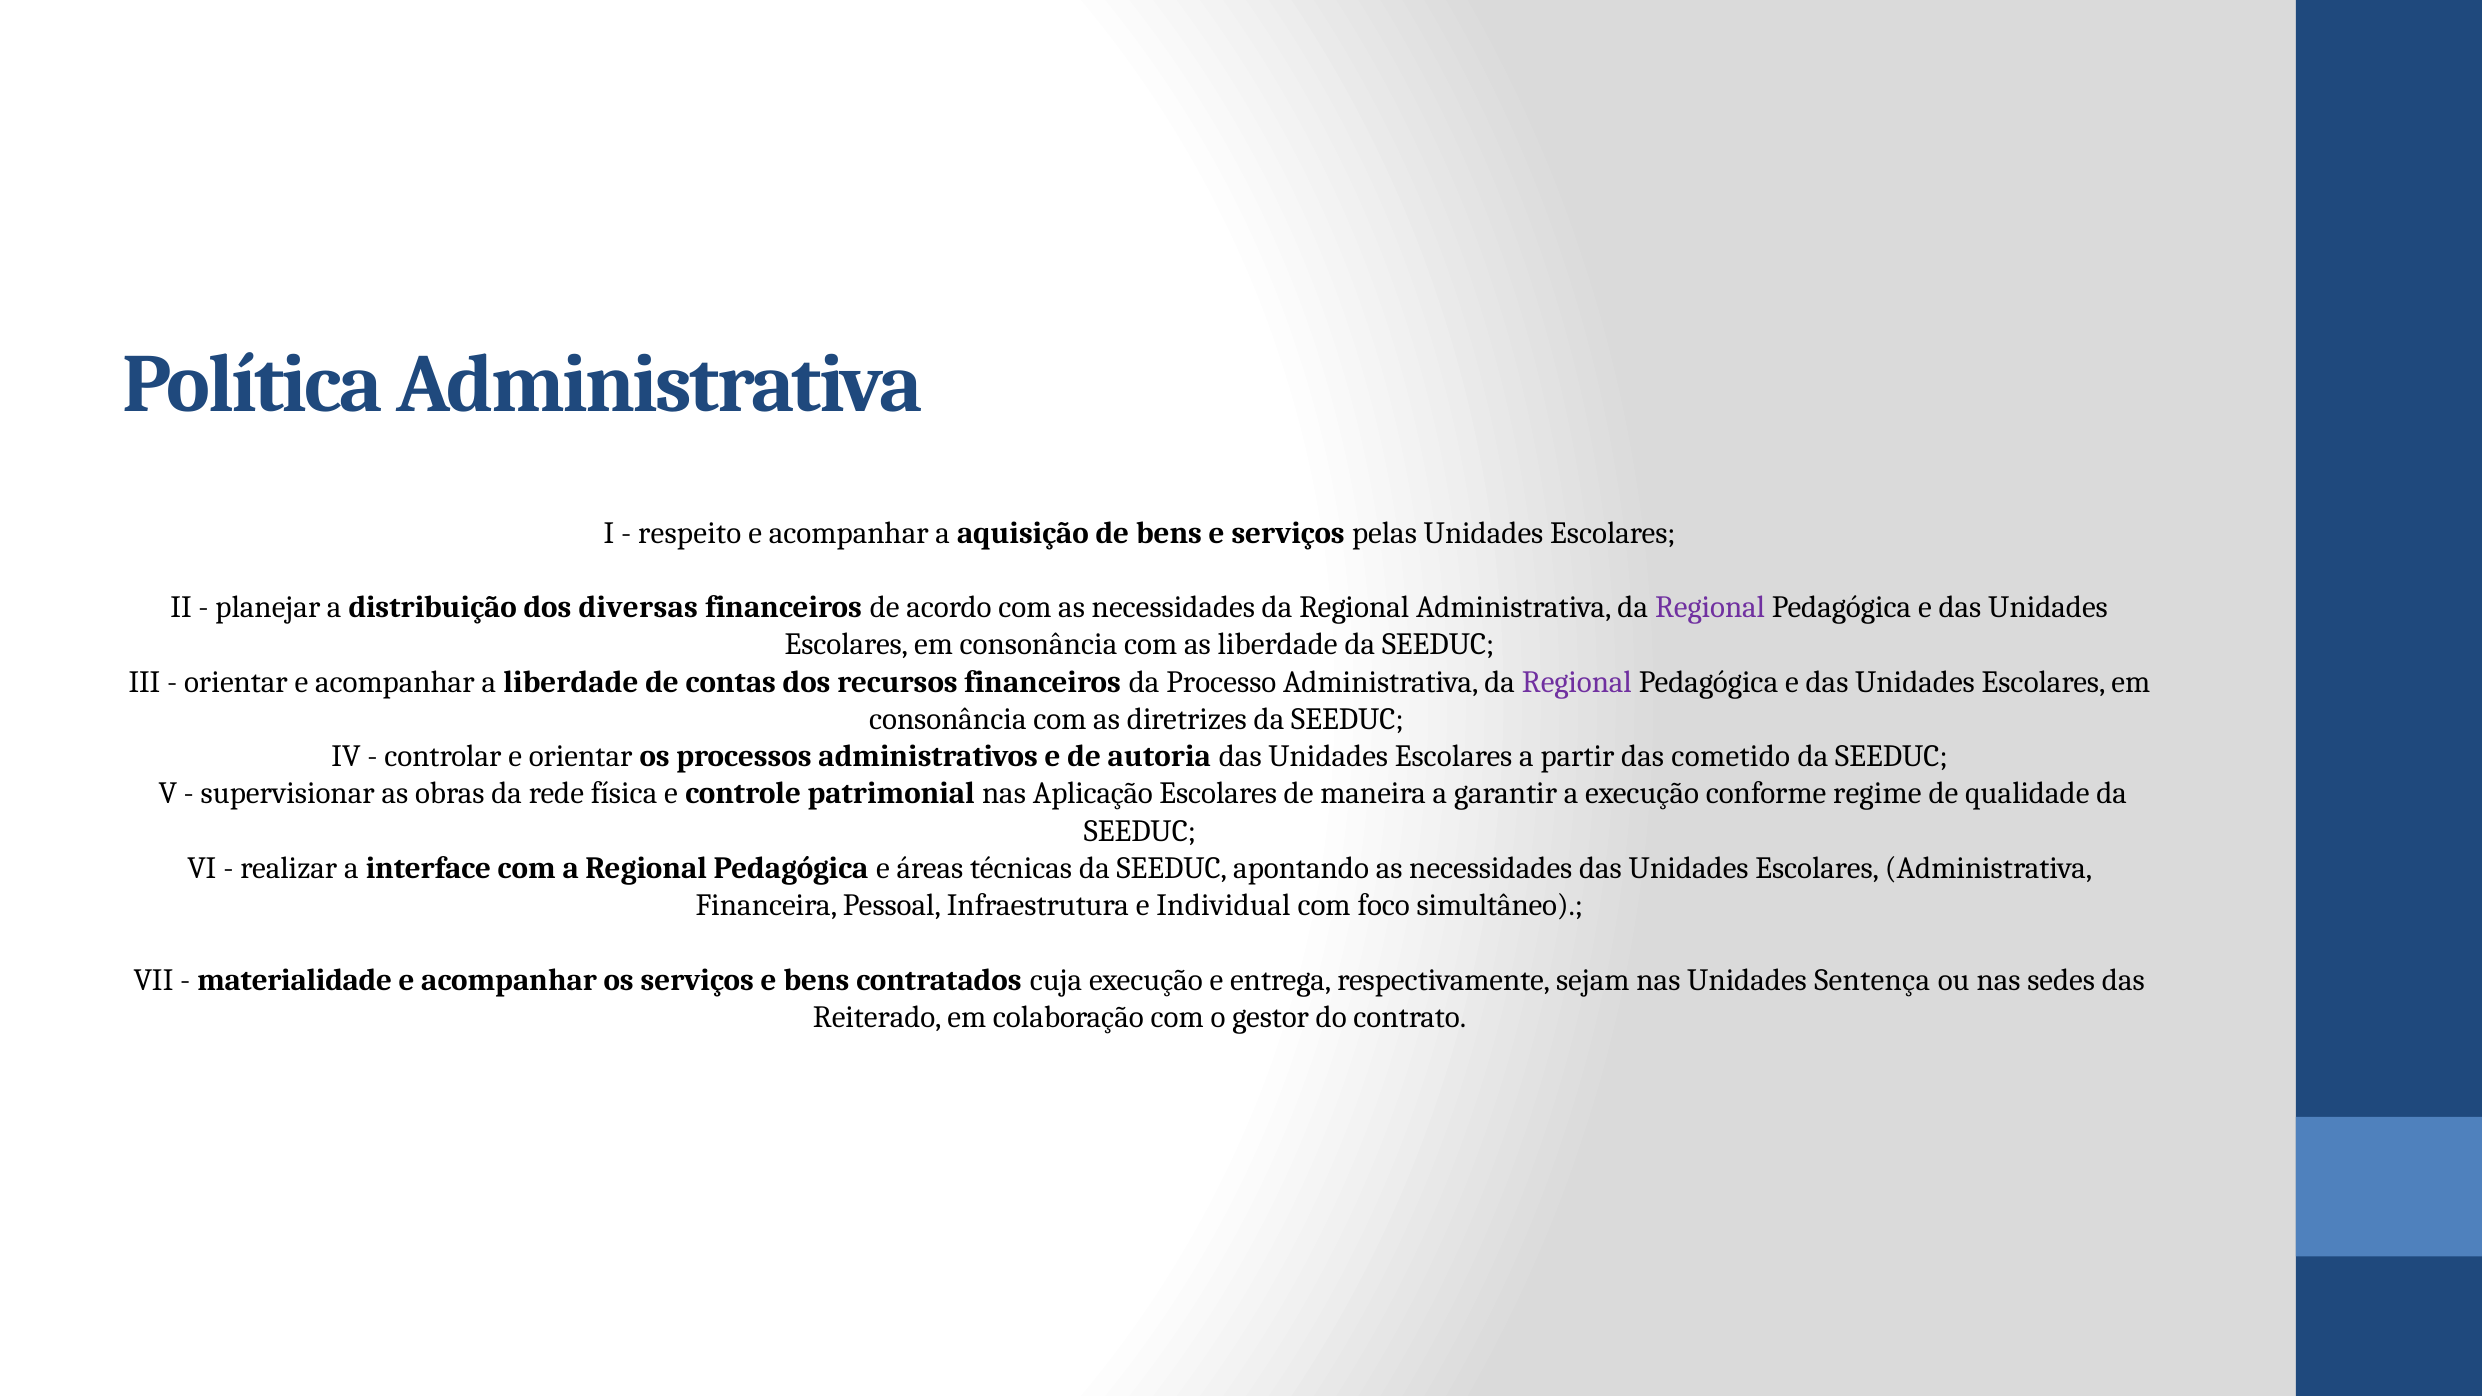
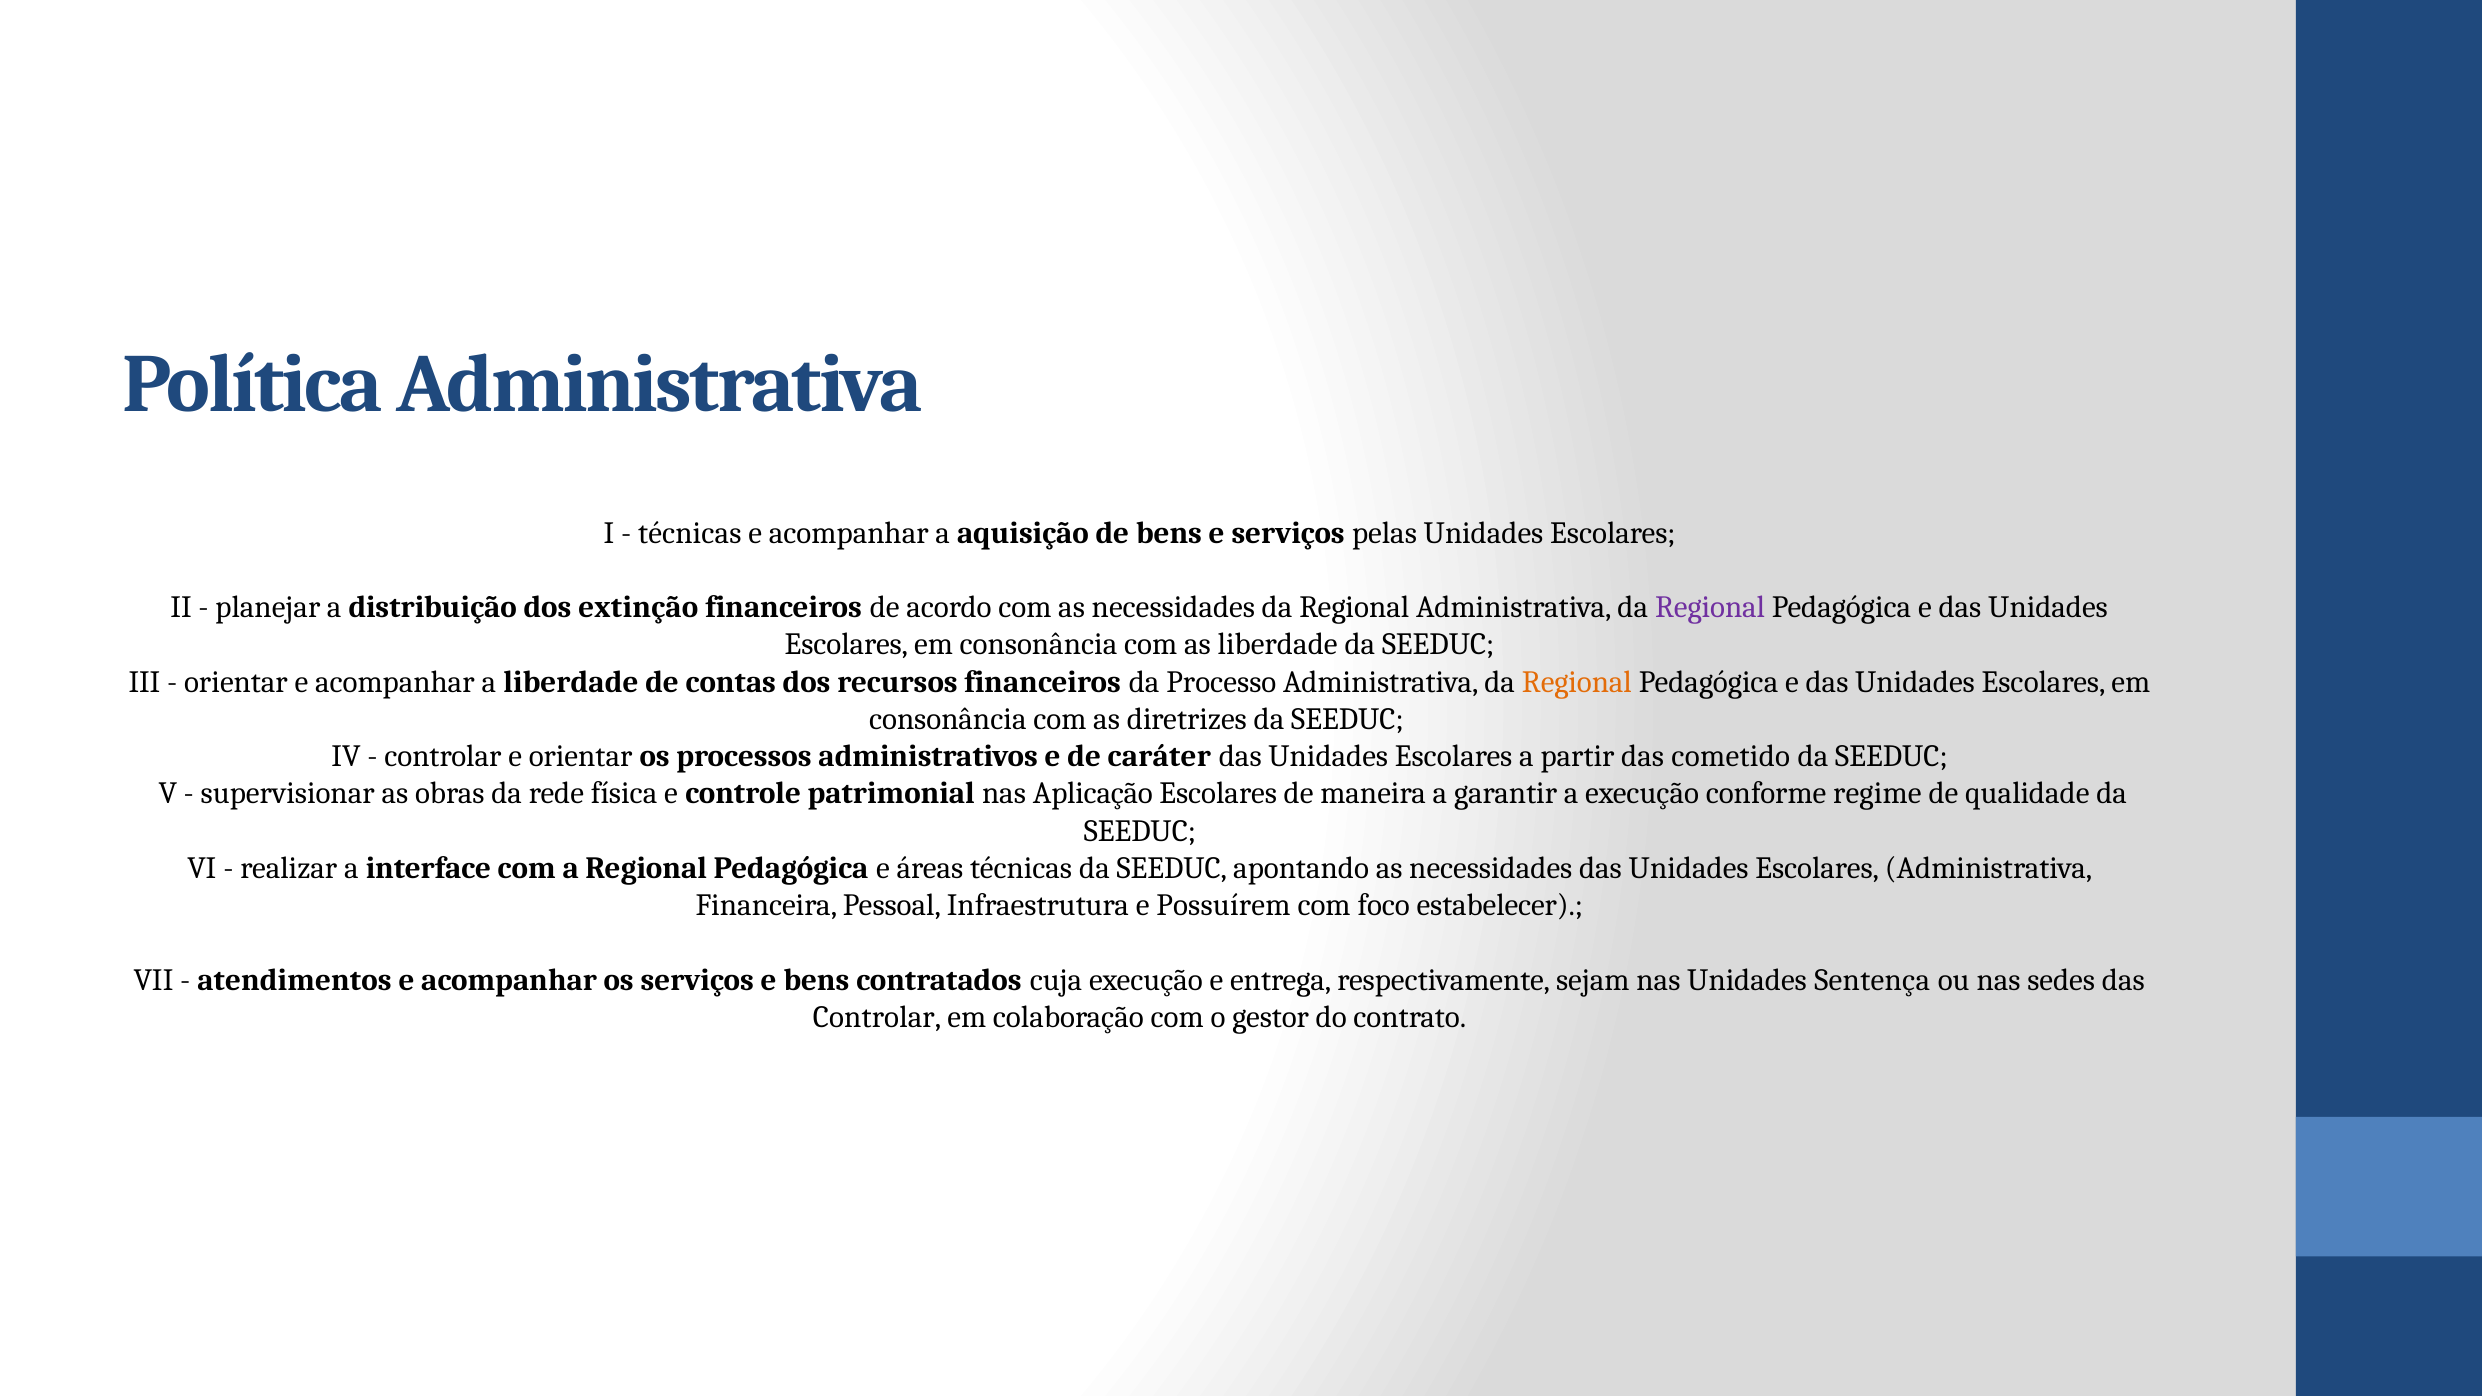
respeito: respeito -> técnicas (690, 533)
diversas: diversas -> extinção (638, 608)
Regional colour: purple -> orange (1577, 682)
autoria: autoria -> caráter (1159, 756)
Individual: Individual -> Possuírem (1223, 905)
simultâneo: simultâneo -> estabelecer (1500, 905)
materialidade: materialidade -> atendimentos (294, 980)
Reiterado: Reiterado -> Controlar (877, 1017)
